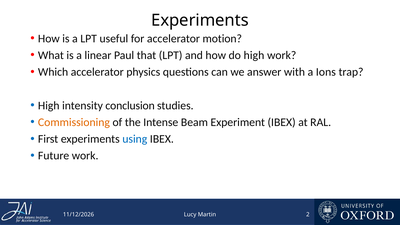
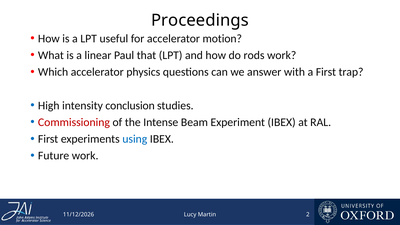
Experiments: Experiments -> Proceedings (200, 20)
do high: high -> rods (254, 55)
a Ions: Ions -> First (326, 72)
Commissioning colour: orange -> red (74, 122)
